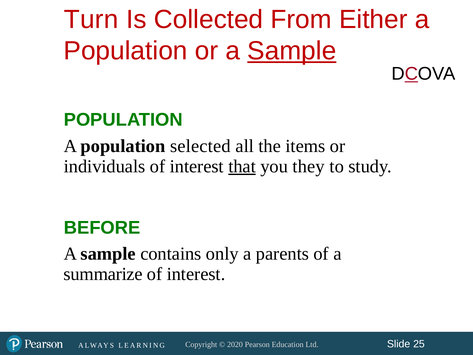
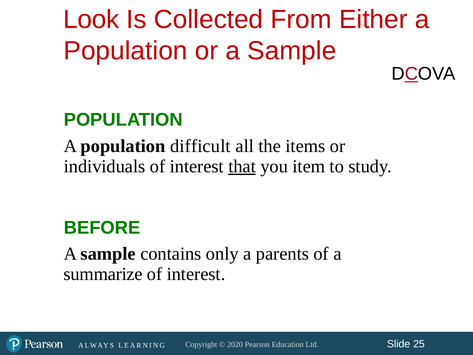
Turn: Turn -> Look (91, 19)
Sample underline: present -> none (292, 51)
selected: selected -> difficult (200, 146)
they: they -> item (309, 166)
